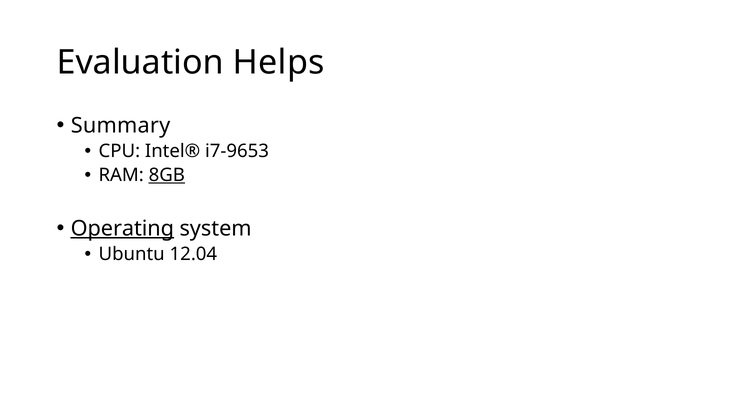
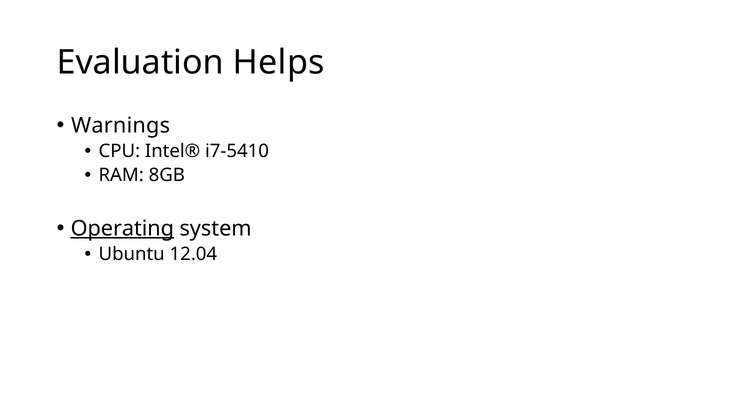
Summary: Summary -> Warnings (121, 126)
i7-9653: i7-9653 -> i7-5410 (237, 151)
8GB underline: present -> none (167, 175)
